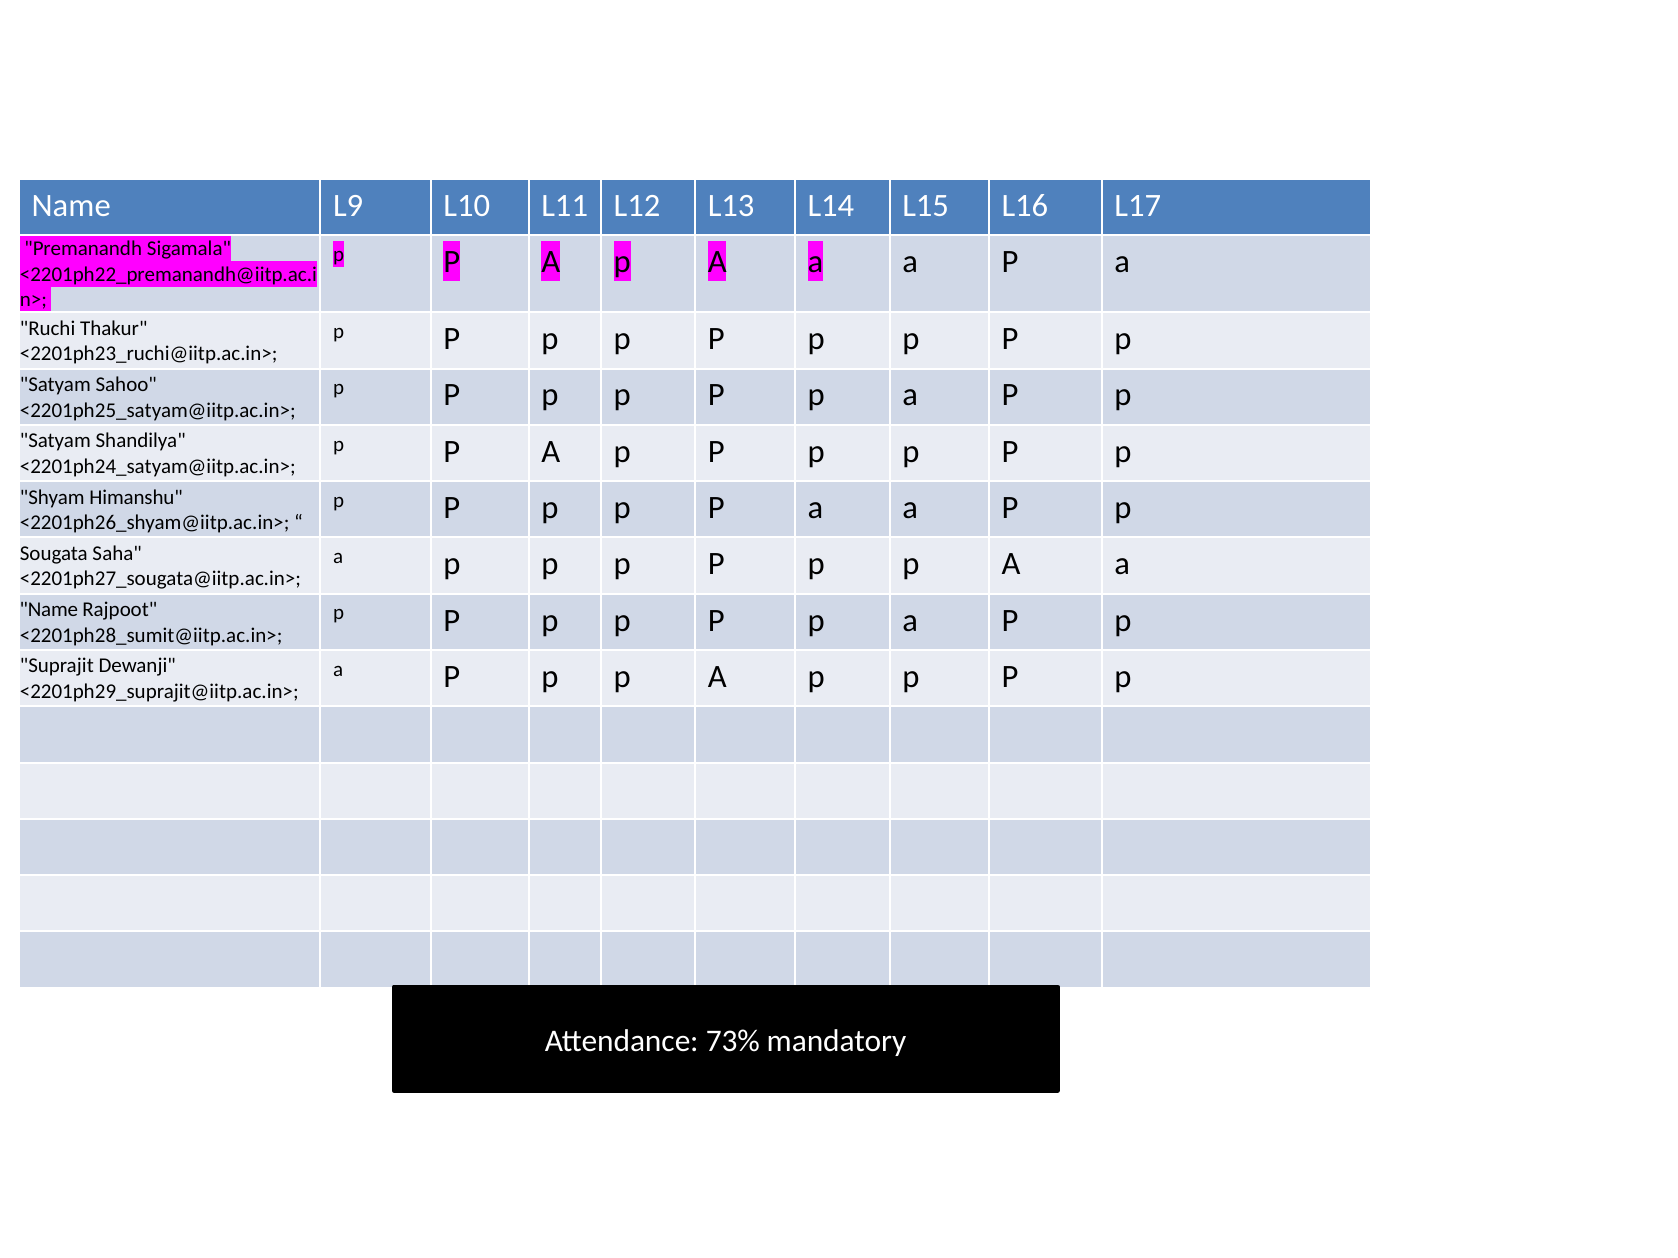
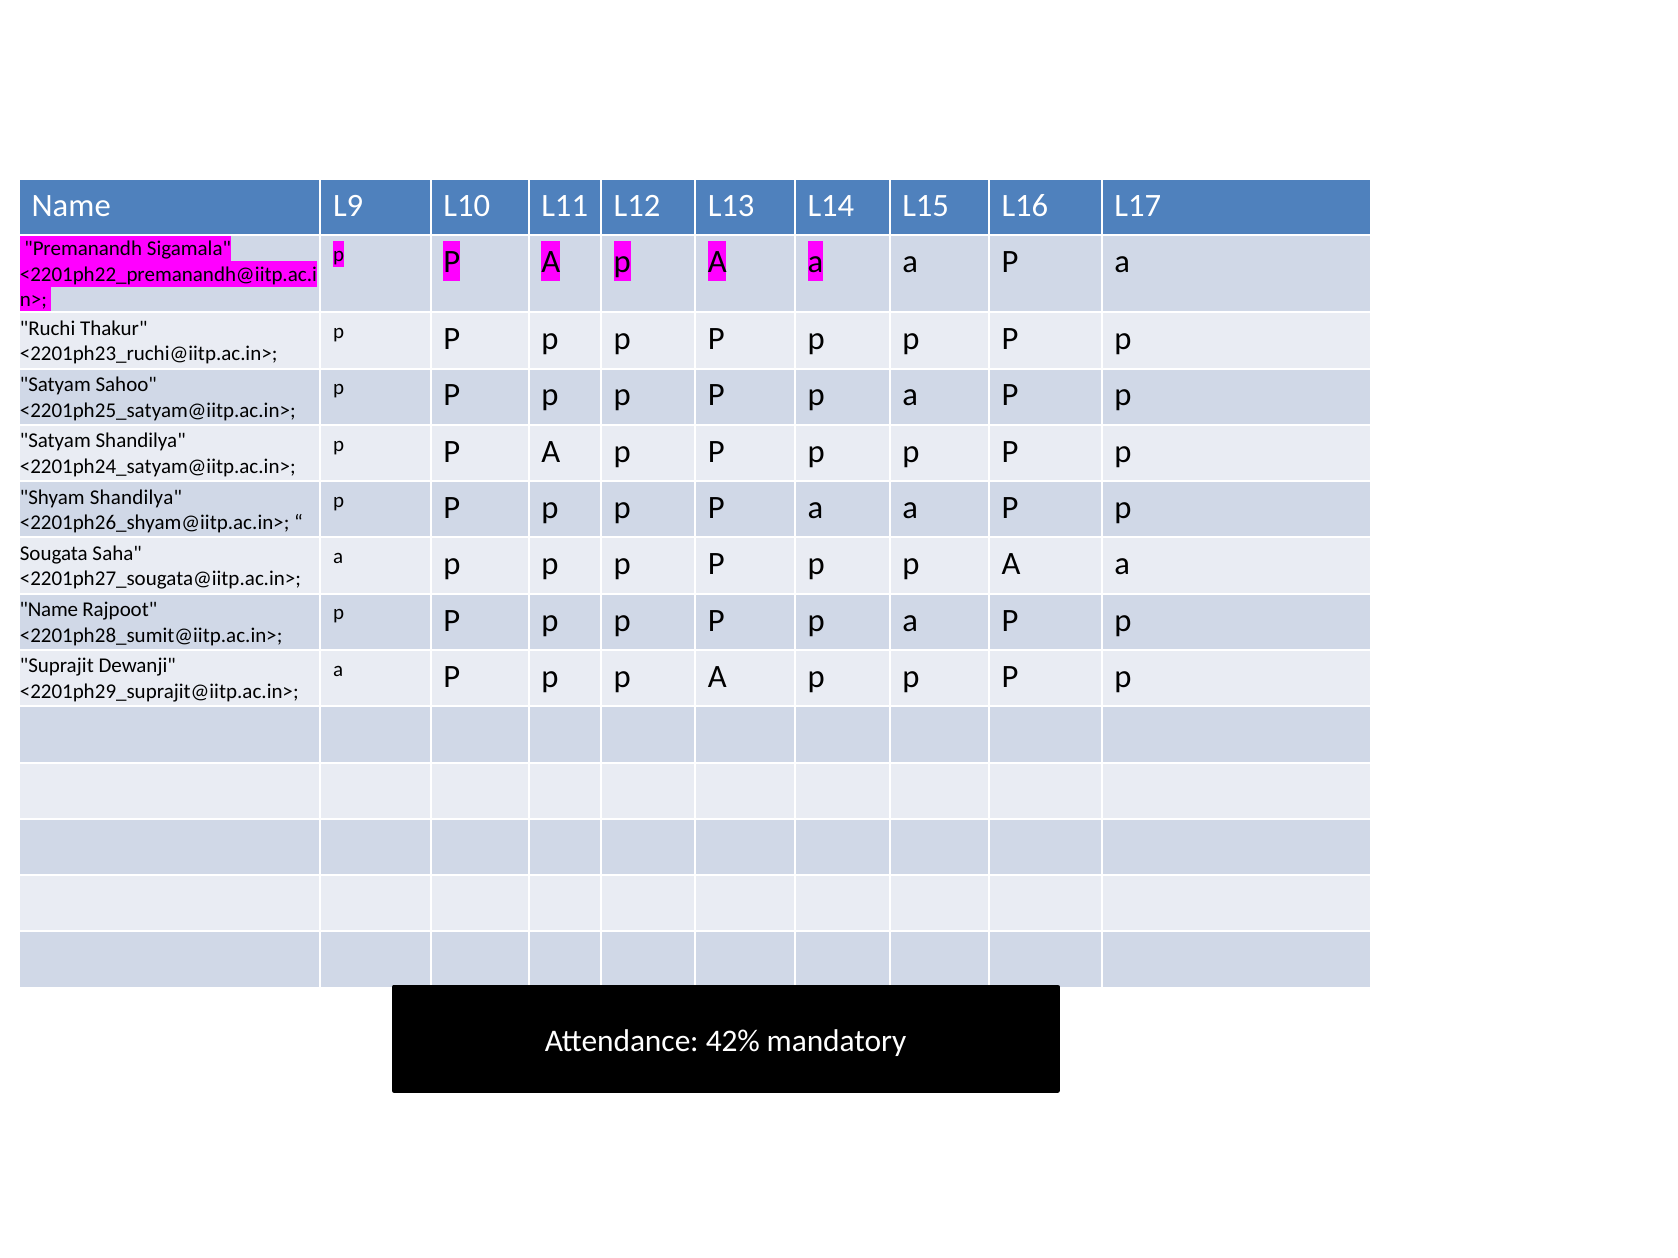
Shyam Himanshu: Himanshu -> Shandilya (136, 497)
73%: 73% -> 42% (733, 1041)
